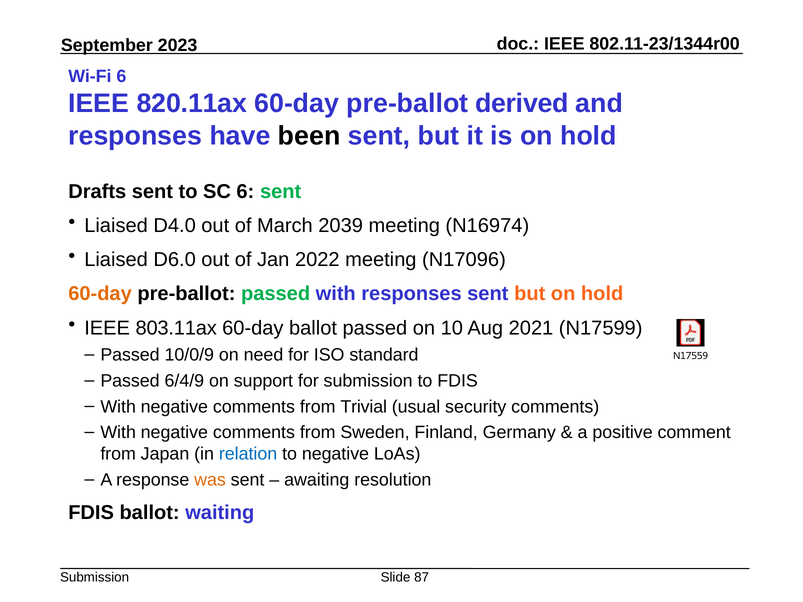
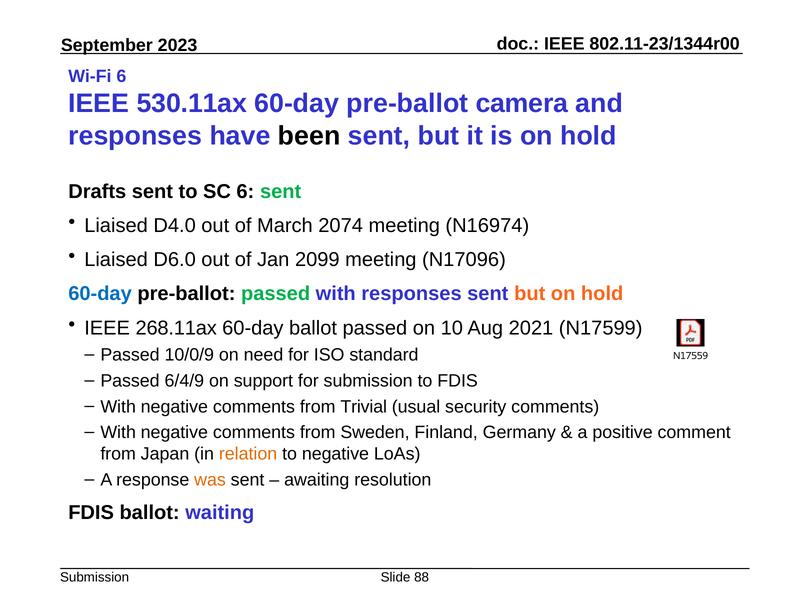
820.11ax: 820.11ax -> 530.11ax (192, 104)
derived: derived -> camera (522, 104)
2039: 2039 -> 2074 (341, 226)
2022: 2022 -> 2099 (317, 260)
60-day colour: orange -> blue (100, 294)
803.11ax: 803.11ax -> 268.11ax (176, 328)
relation colour: blue -> orange (248, 454)
87: 87 -> 88 (422, 578)
